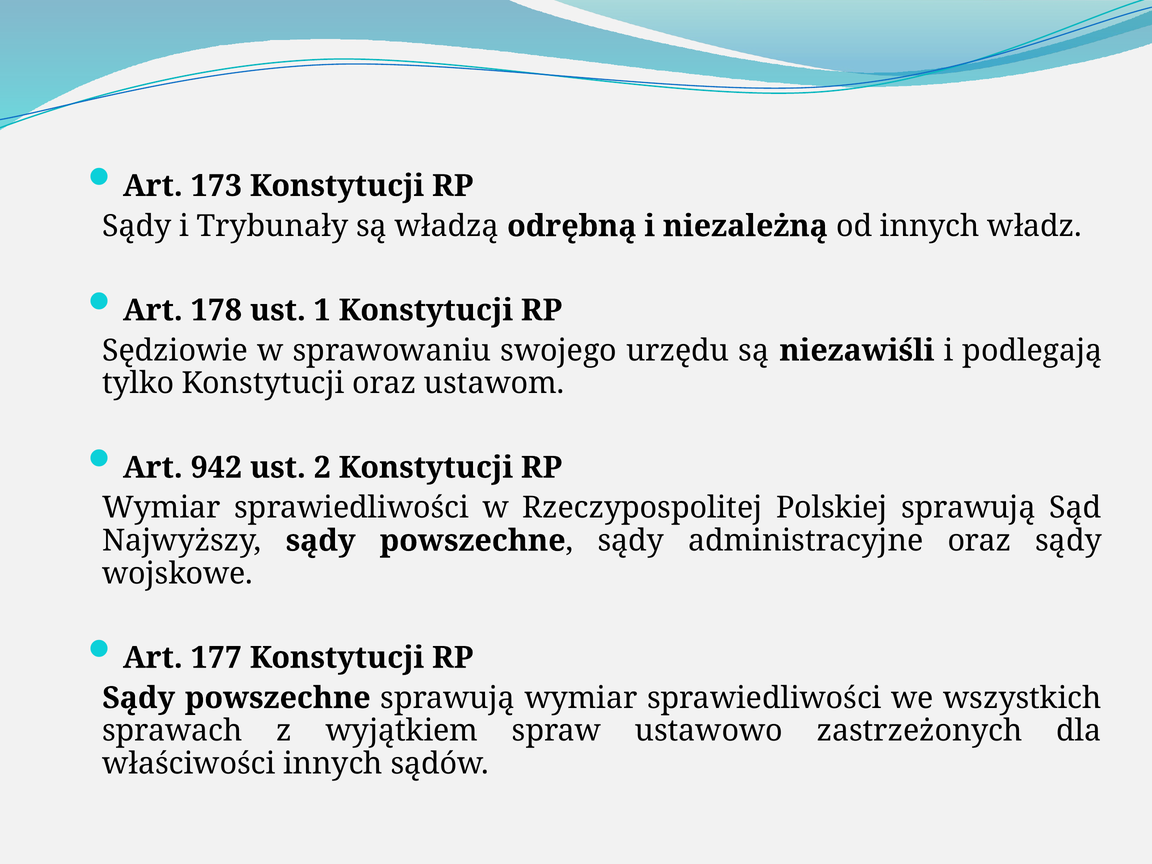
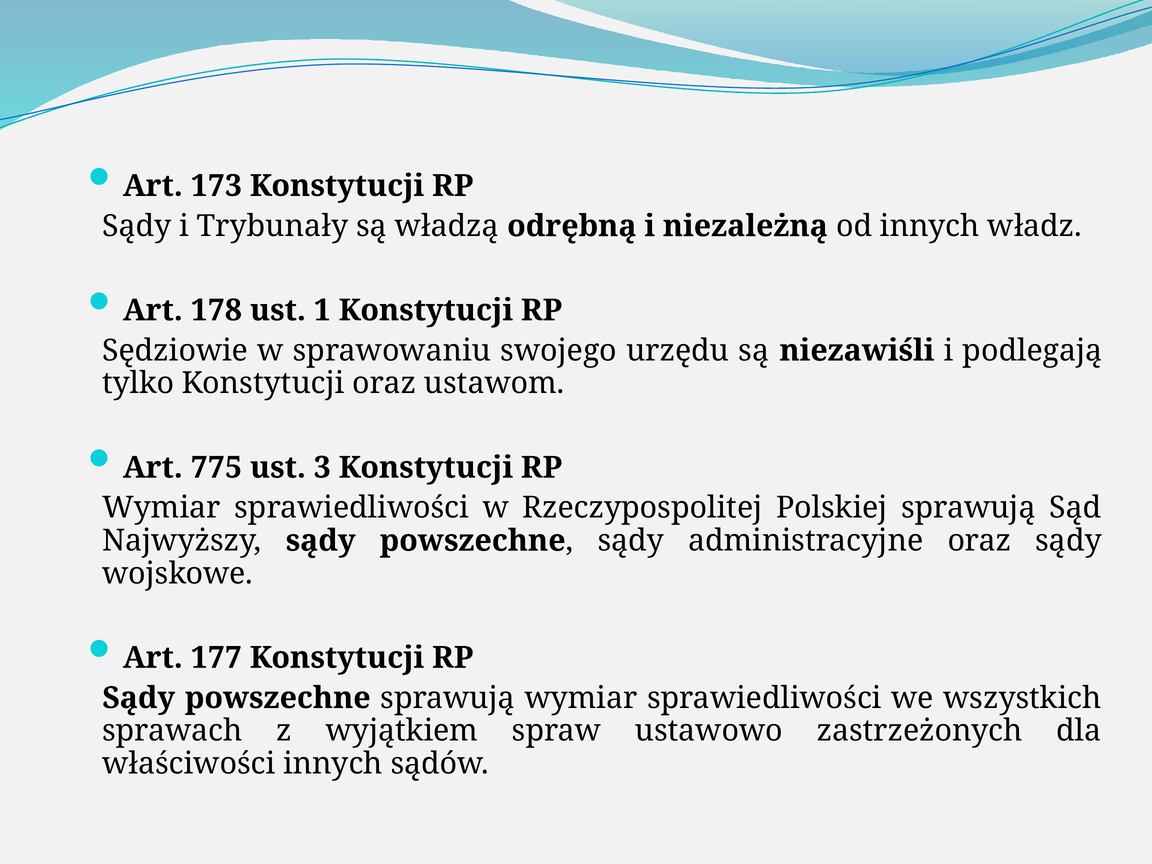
942: 942 -> 775 (216, 468)
2: 2 -> 3 (322, 468)
